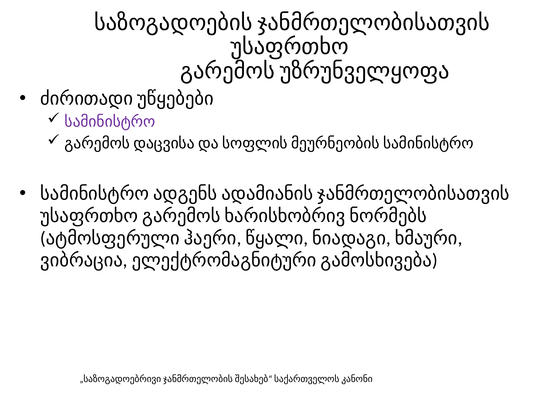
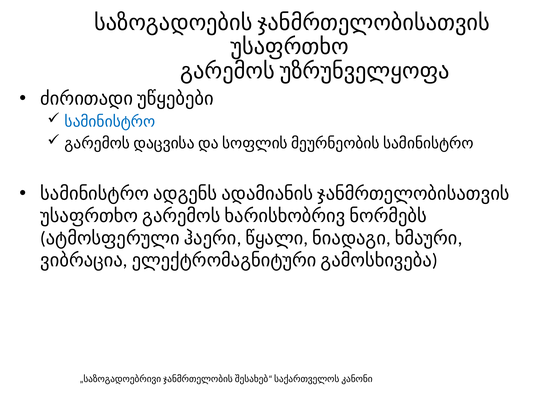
სამინისტრო colour: purple -> blue (110, 122)
